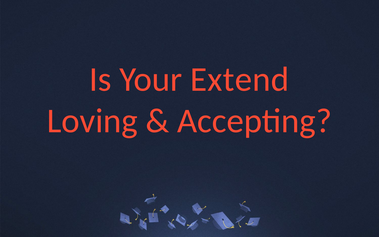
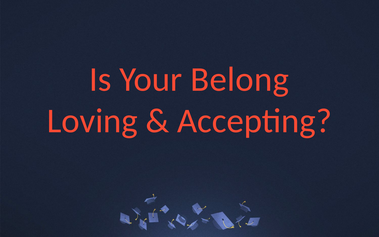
Extend: Extend -> Belong (240, 79)
